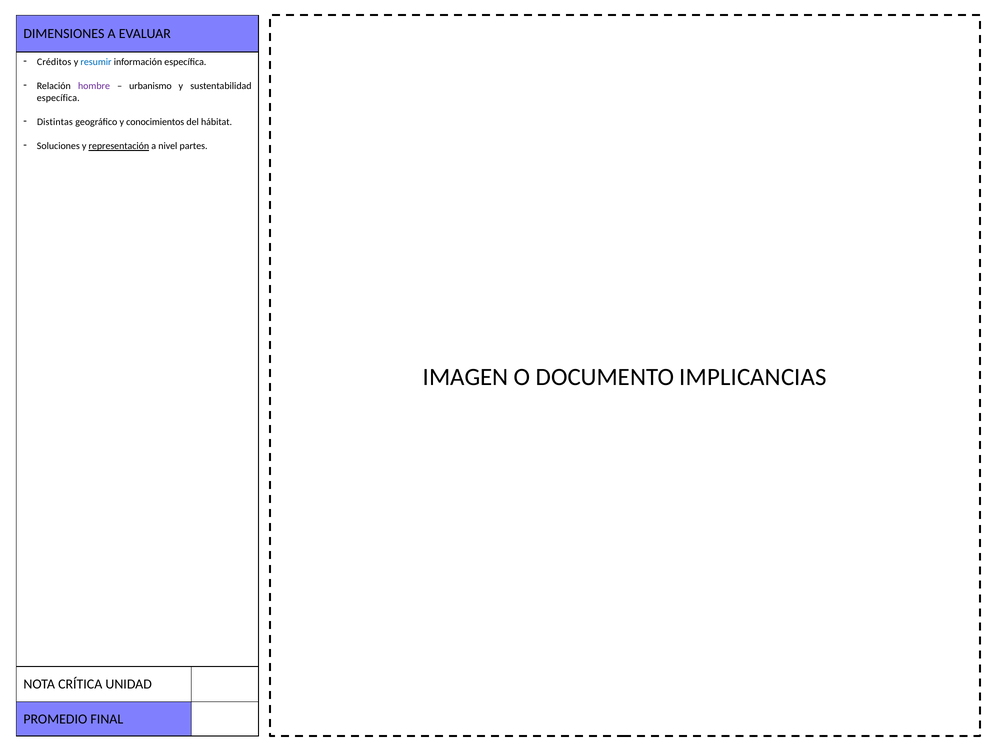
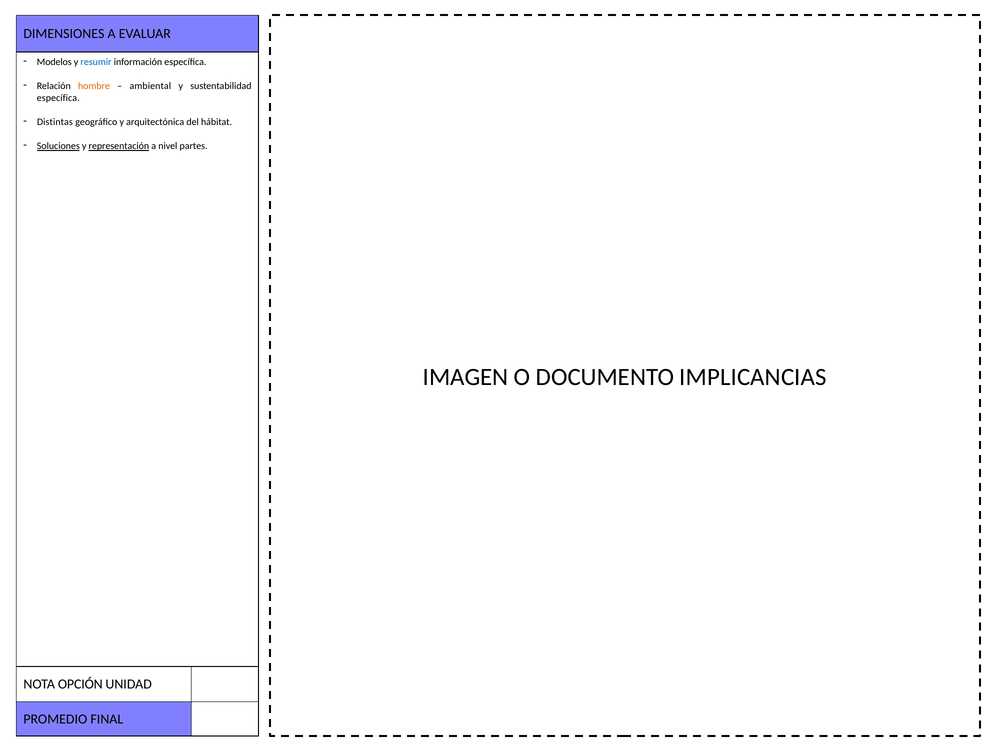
Créditos: Créditos -> Modelos (54, 62)
hombre colour: purple -> orange (94, 86)
urbanismo: urbanismo -> ambiental (150, 86)
conocimientos: conocimientos -> arquitectónica (155, 122)
Soluciones underline: none -> present (58, 146)
CRÍTICA: CRÍTICA -> OPCIÓN (80, 685)
